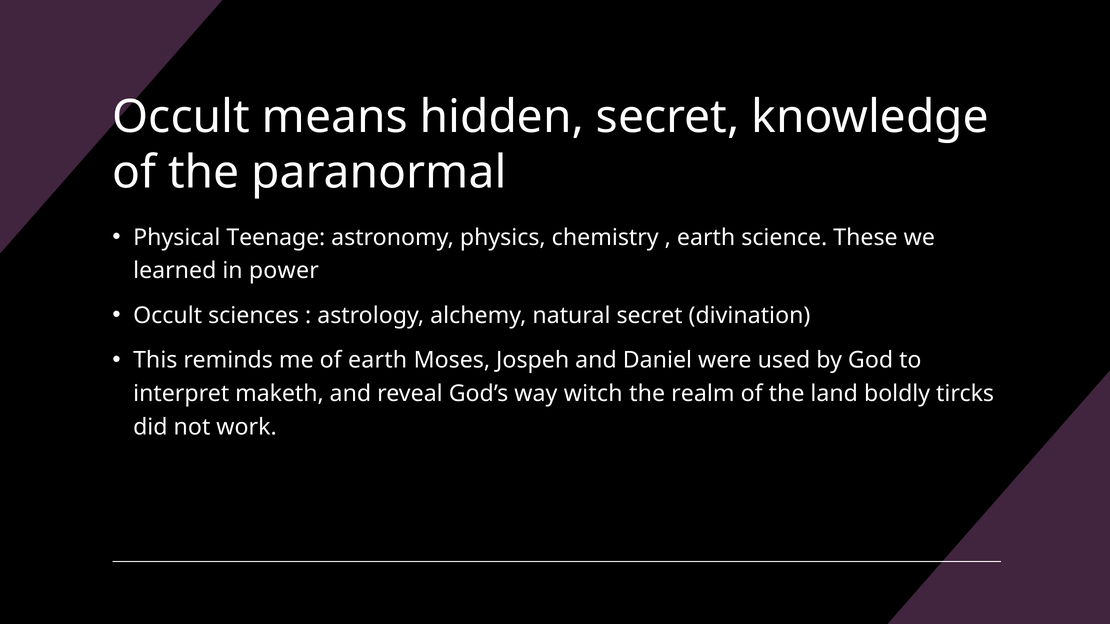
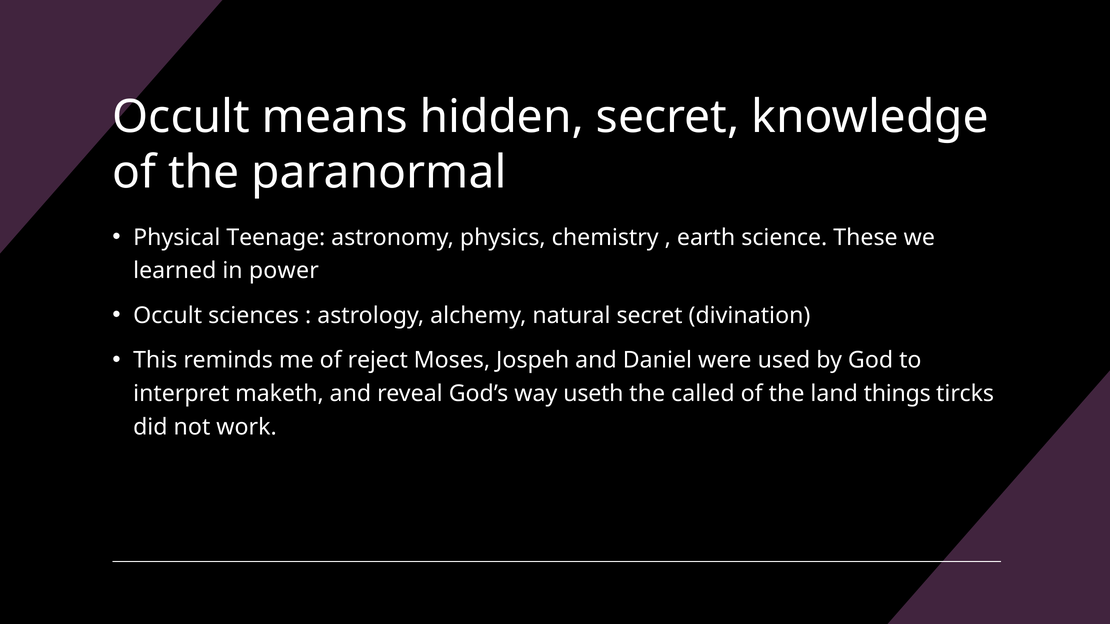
of earth: earth -> reject (378, 361)
witch: witch -> useth (593, 394)
realm: realm -> called (703, 394)
boldly: boldly -> things (897, 394)
